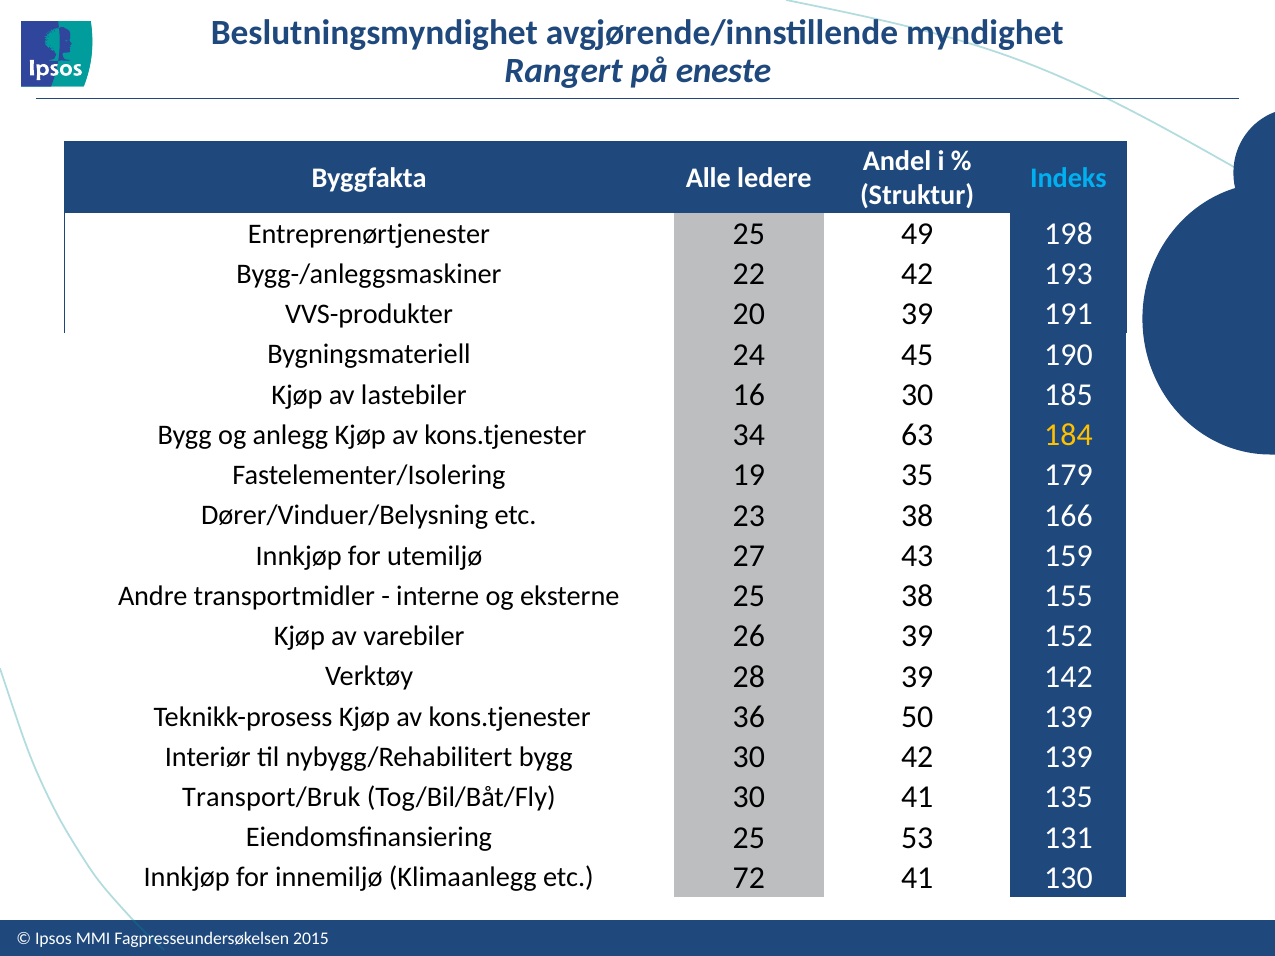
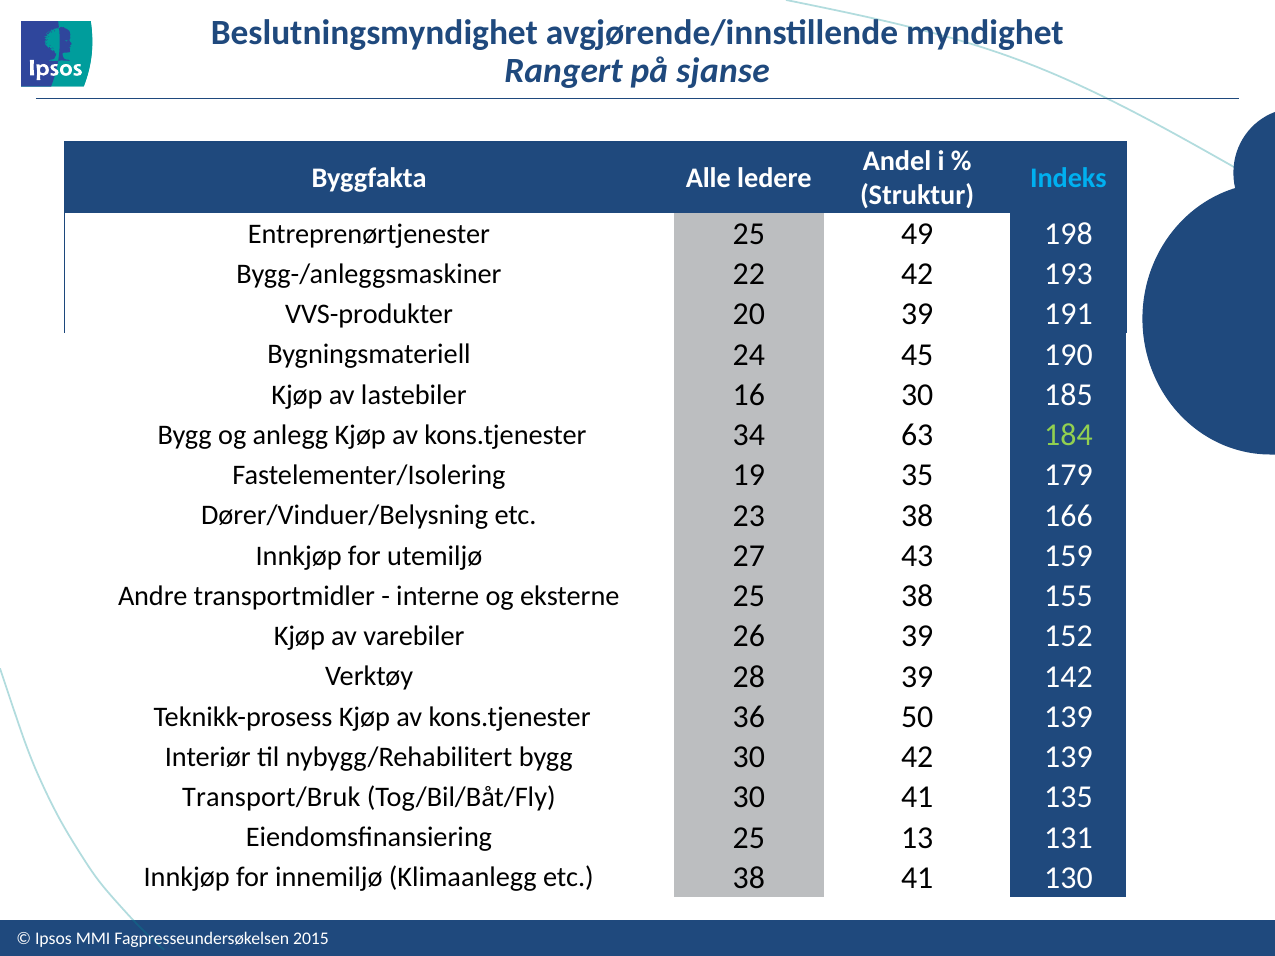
eneste: eneste -> sjanse (723, 71)
184 colour: yellow -> light green (1068, 435)
53: 53 -> 13 (917, 838)
etc 72: 72 -> 38 (749, 878)
